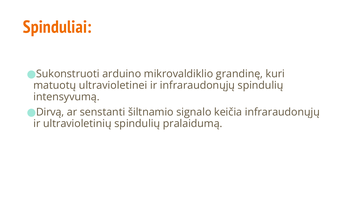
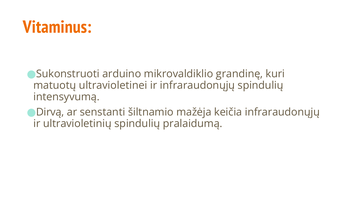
Spinduliai: Spinduliai -> Vitaminus (57, 27)
signalo: signalo -> mažėja (194, 112)
